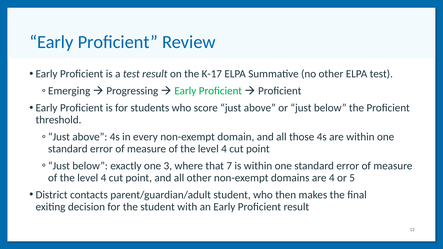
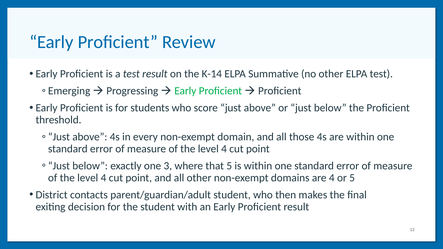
K-17: K-17 -> K-14 (212, 74)
that 7: 7 -> 5 (229, 166)
